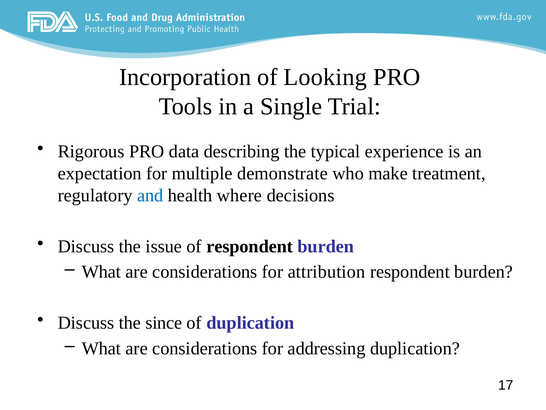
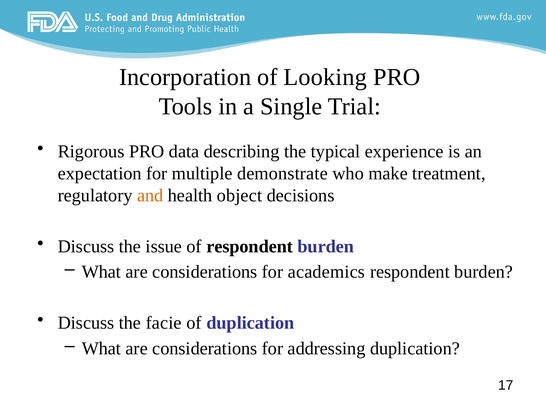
and colour: blue -> orange (150, 195)
where: where -> object (239, 195)
attribution: attribution -> academics (326, 272)
since: since -> facie (164, 322)
